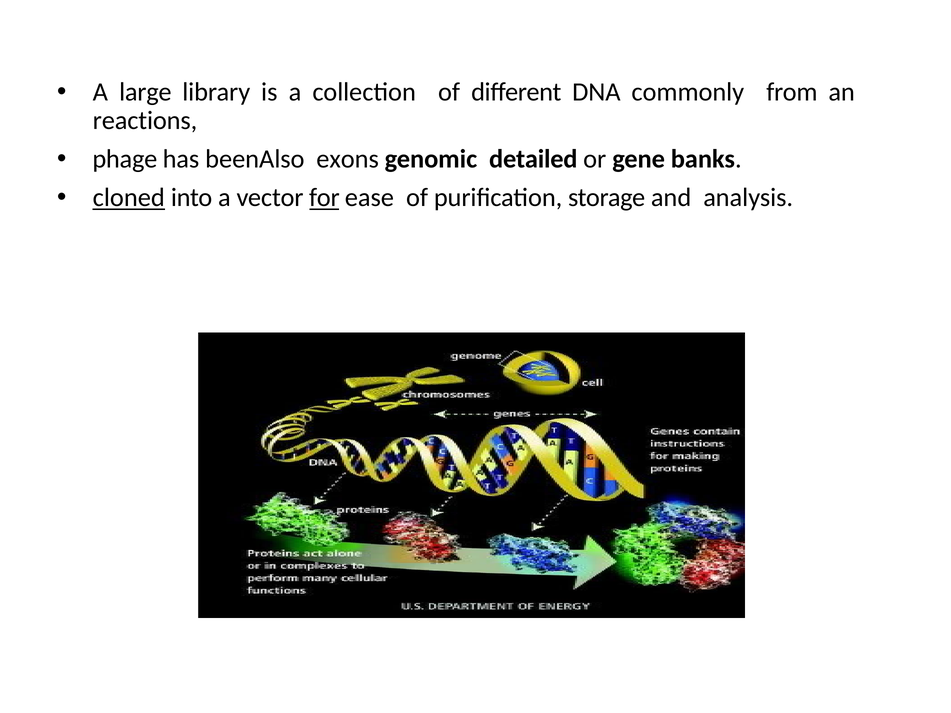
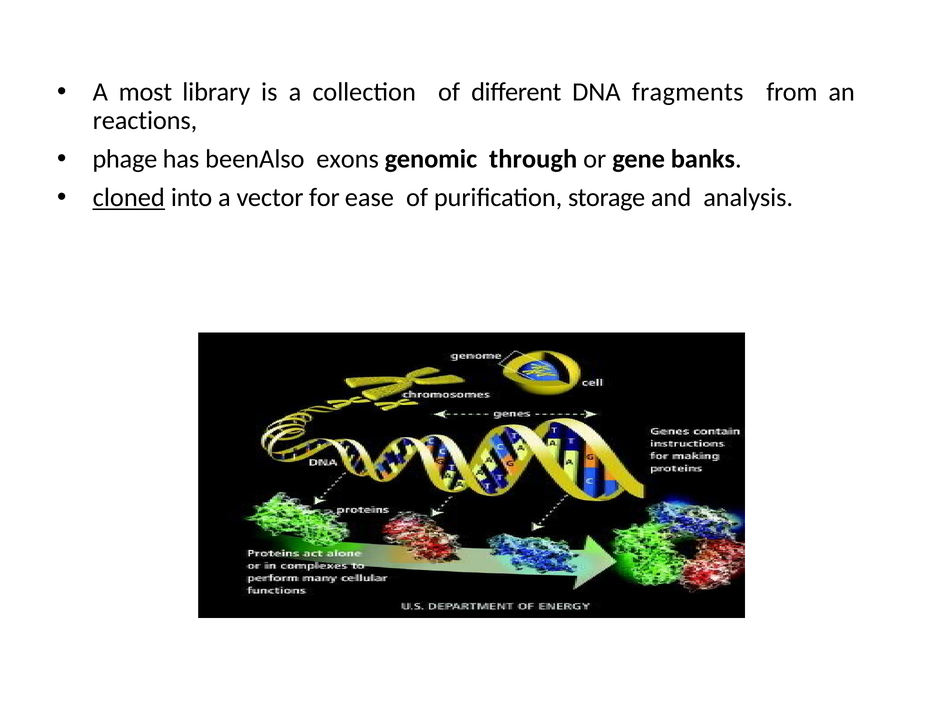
large: large -> most (145, 92)
commonly: commonly -> fragments (688, 92)
detailed: detailed -> through (533, 159)
for underline: present -> none (324, 198)
